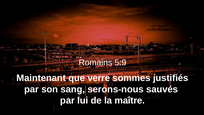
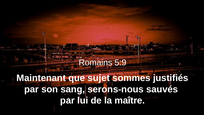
verre: verre -> sujet (99, 78)
